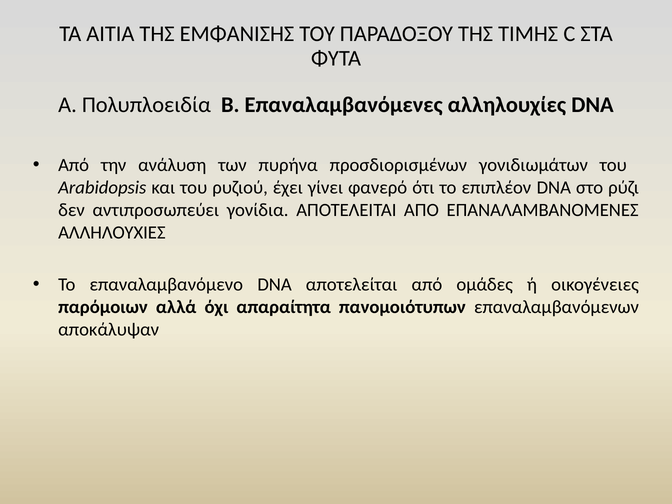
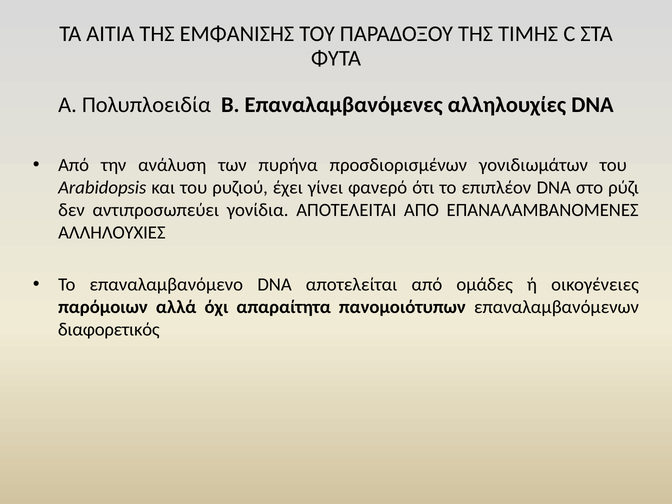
αποκάλυψαν: αποκάλυψαν -> διαφορετικός (109, 330)
